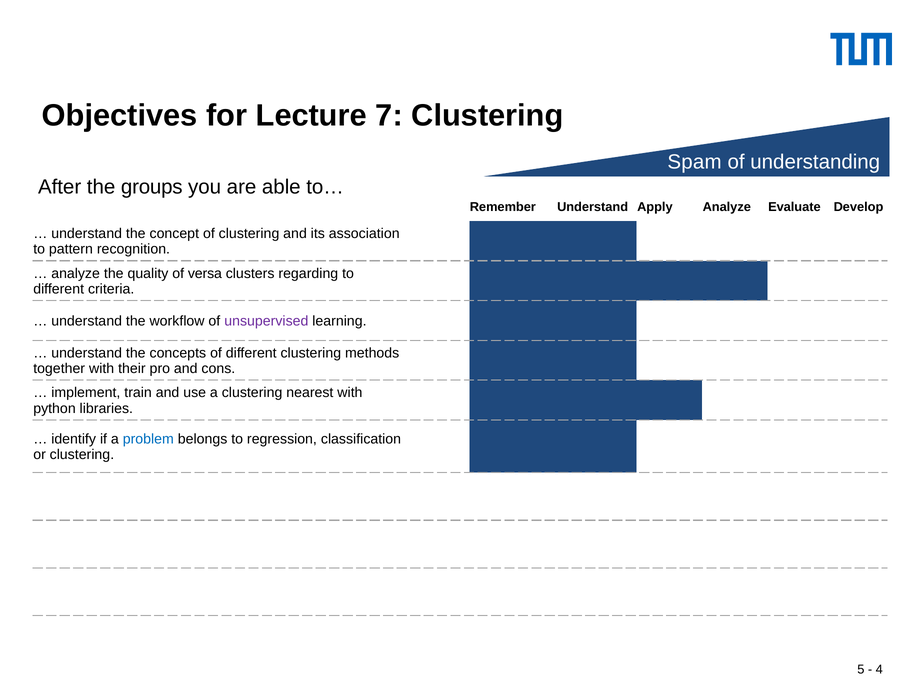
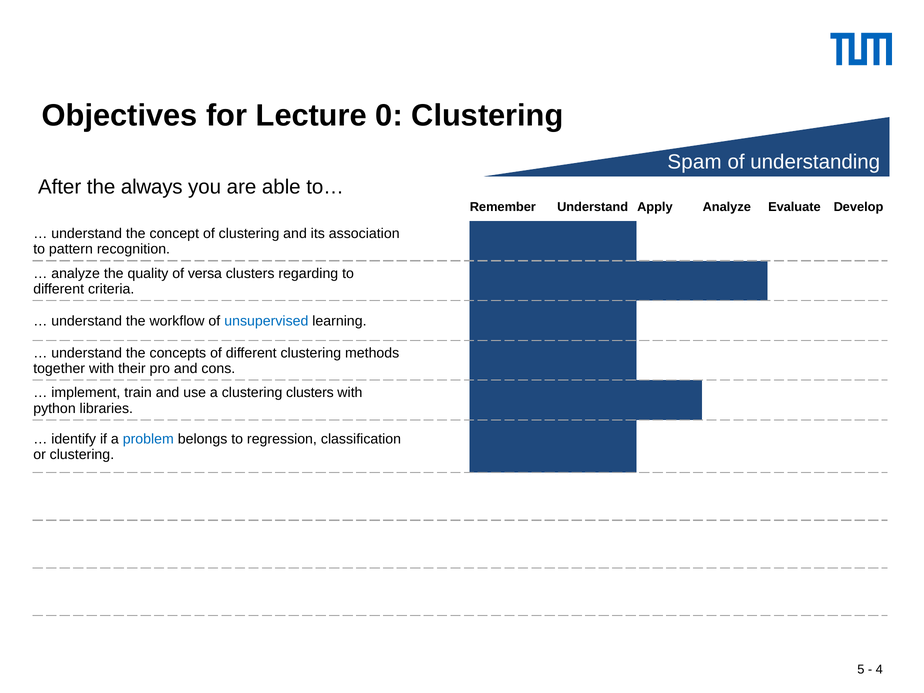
7: 7 -> 0 (389, 116)
groups: groups -> always (152, 187)
unsupervised colour: purple -> blue (266, 321)
clustering nearest: nearest -> clusters (310, 393)
